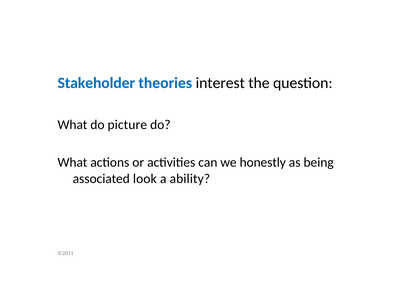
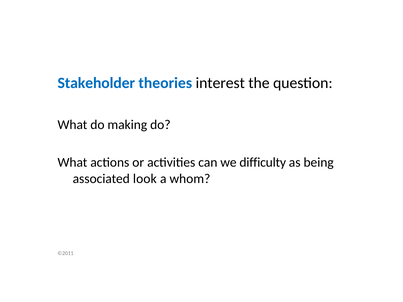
picture: picture -> making (127, 125)
honestly: honestly -> difficulty (263, 163)
ability: ability -> whom (190, 179)
